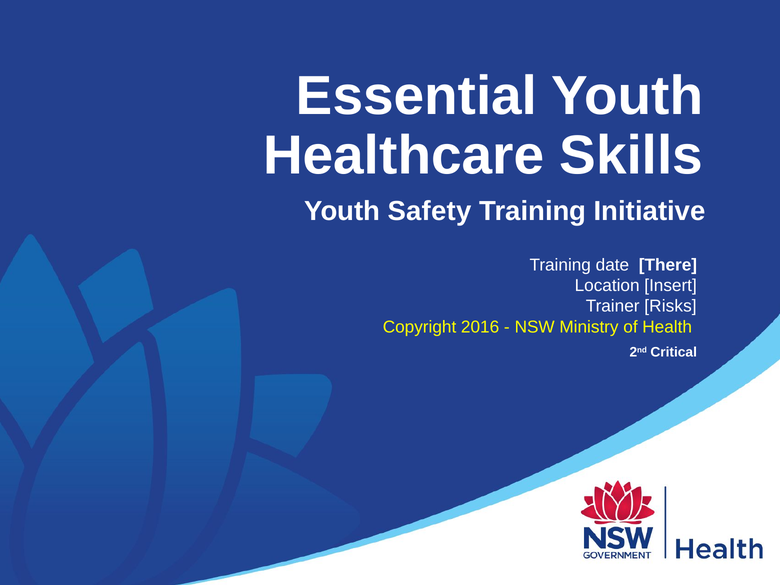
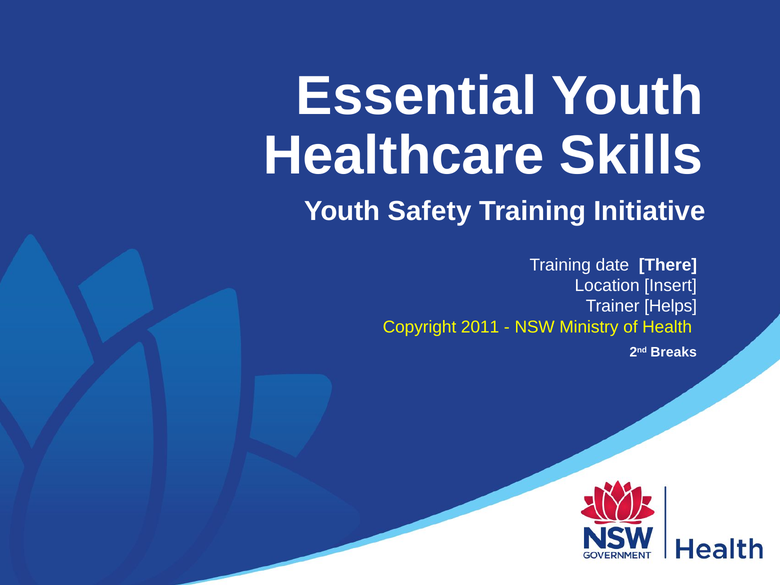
Risks: Risks -> Helps (671, 306)
2016: 2016 -> 2011 (480, 327)
Critical: Critical -> Breaks (674, 352)
